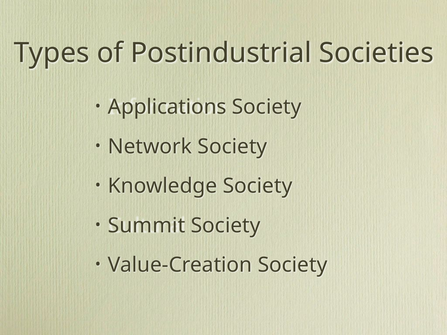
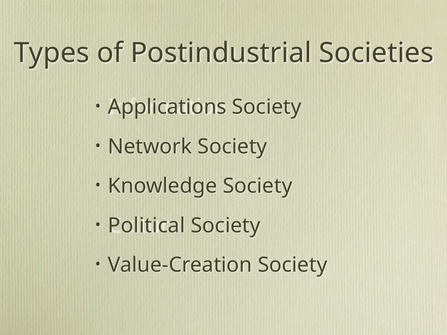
Summit: Summit -> Political (147, 226)
